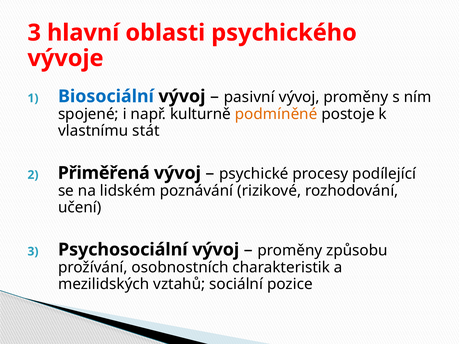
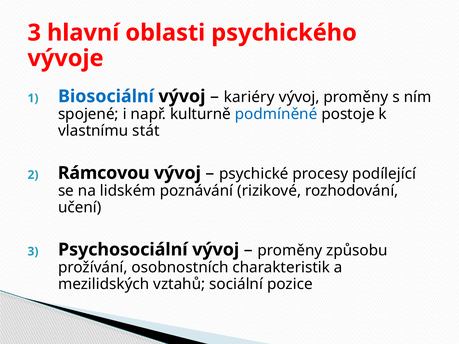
pasivní: pasivní -> kariéry (249, 97)
podmíněné colour: orange -> blue (276, 114)
Přiměřená: Přiměřená -> Rámcovou (104, 173)
